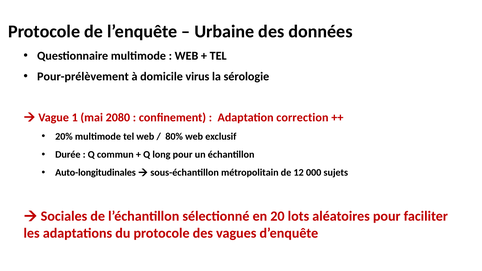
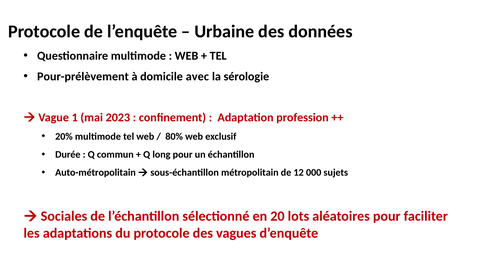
virus: virus -> avec (197, 76)
2080: 2080 -> 2023 (118, 117)
correction: correction -> profession (302, 117)
Auto-longitudinales: Auto-longitudinales -> Auto-métropolitain (95, 173)
